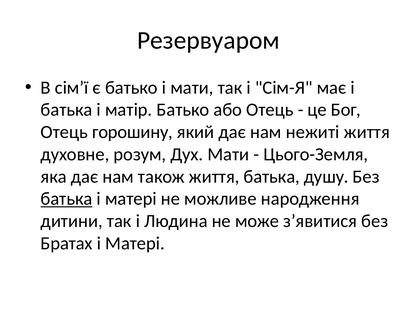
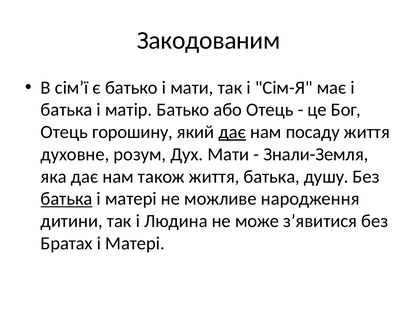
Резервуаром: Резервуаром -> Закодованим (209, 40)
дає underline: none -> present (232, 132)
нежиті: нежиті -> посаду (313, 132)
Цього-Земля: Цього-Земля -> Знали-Земля (316, 154)
